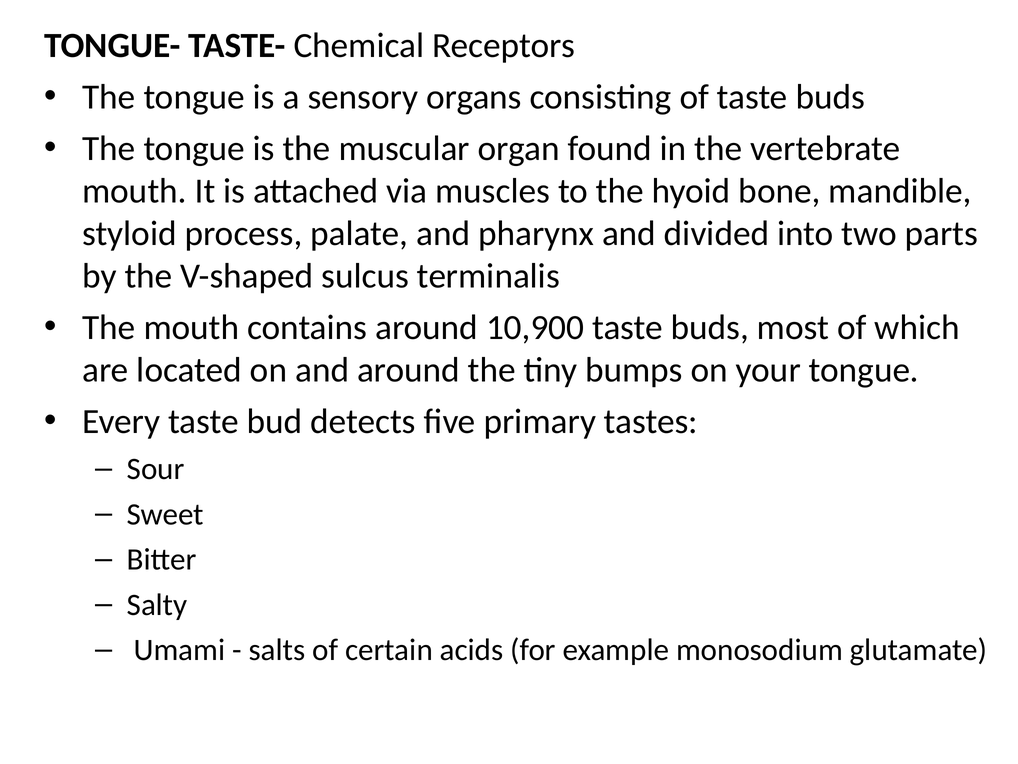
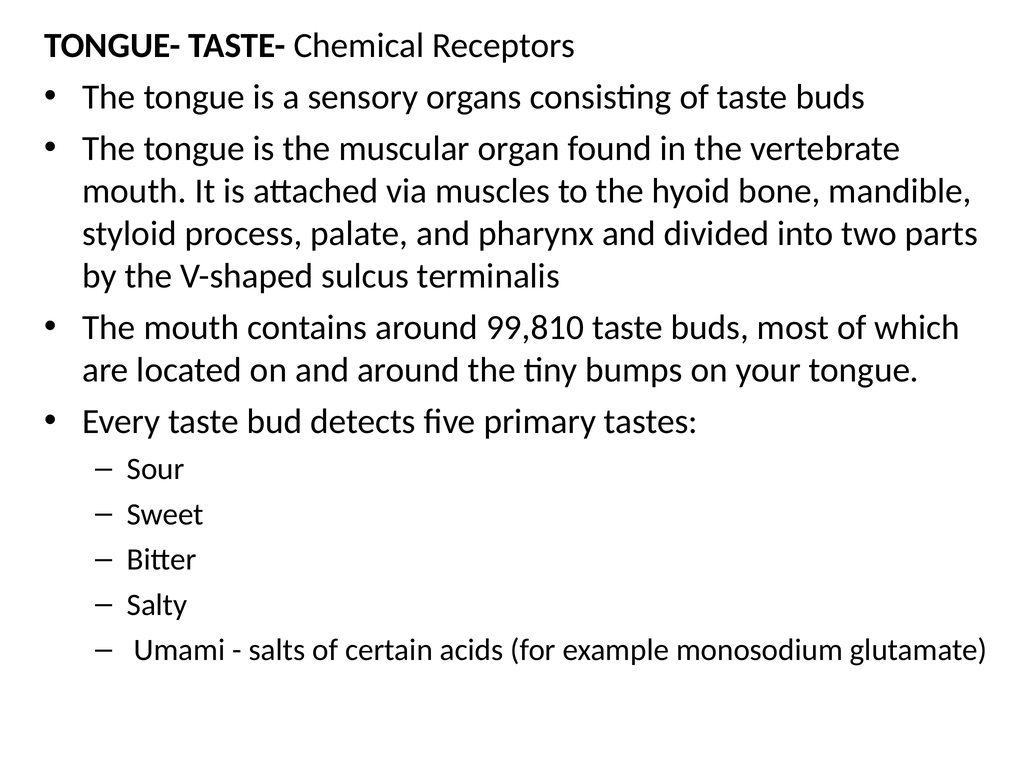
10,900: 10,900 -> 99,810 (535, 327)
